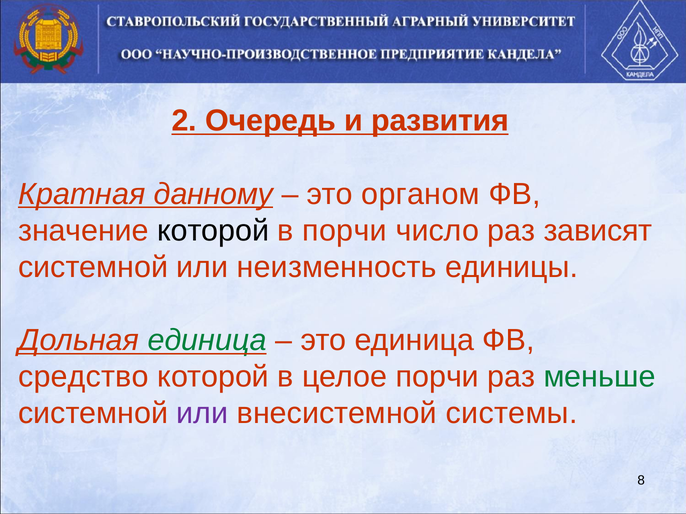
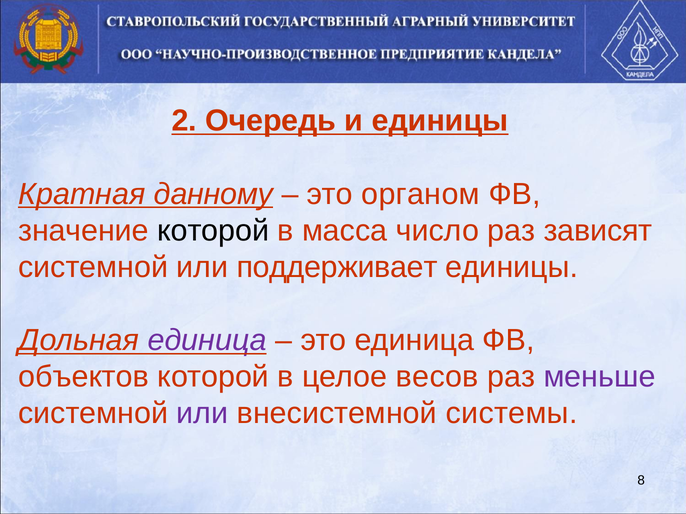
и развития: развития -> единицы (440, 121)
в порчи: порчи -> масса (345, 231)
неизменность: неизменность -> поддерживает (337, 267)
единица colour: green -> purple (207, 341)
средство: средство -> объектов (84, 377)
целое порчи: порчи -> весов (437, 377)
меньше colour: green -> purple (600, 377)
